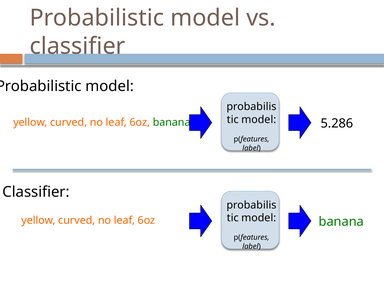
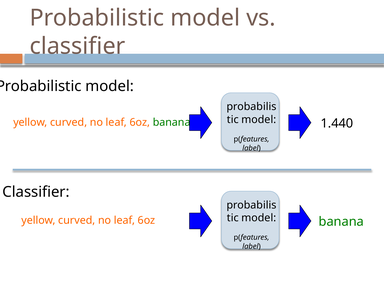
5.286: 5.286 -> 1.440 (337, 123)
